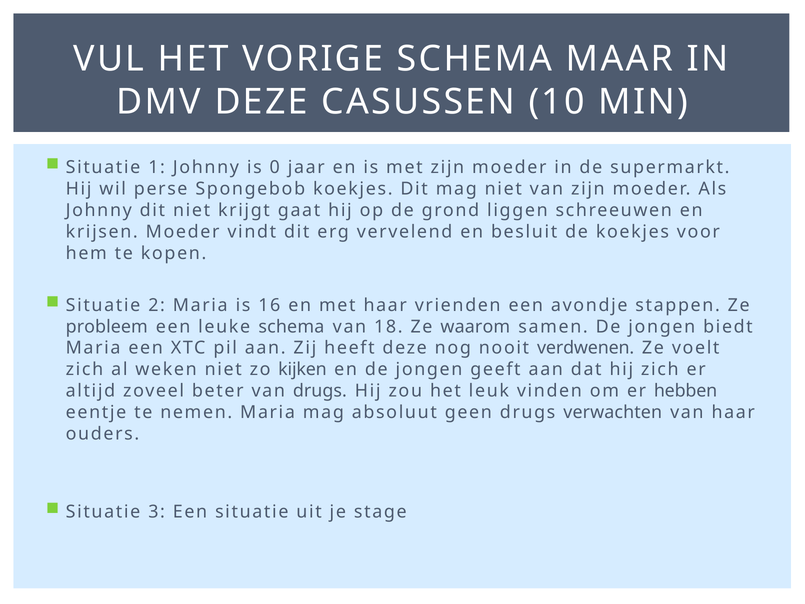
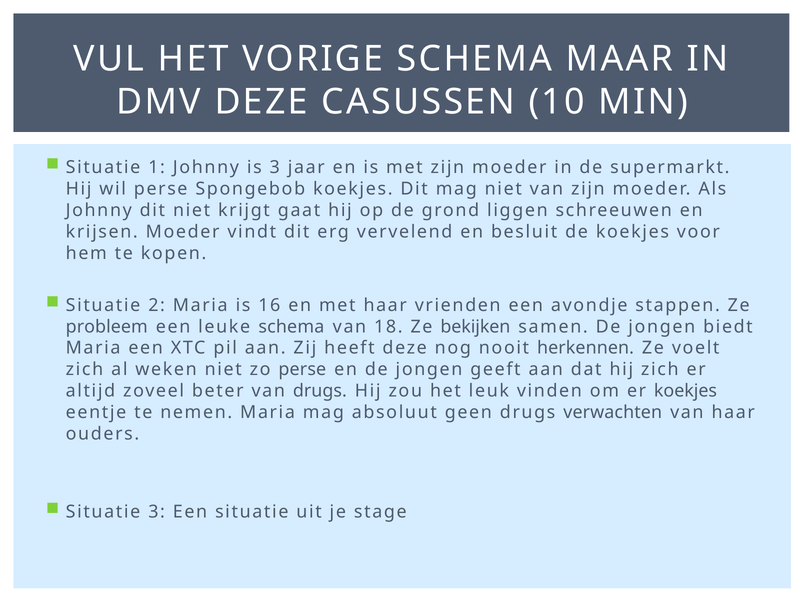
is 0: 0 -> 3 (275, 167)
waarom: waarom -> bekijken (475, 326)
verdwenen: verdwenen -> herkennen (586, 348)
zo kijken: kijken -> perse (302, 369)
er hebben: hebben -> koekjes (685, 391)
